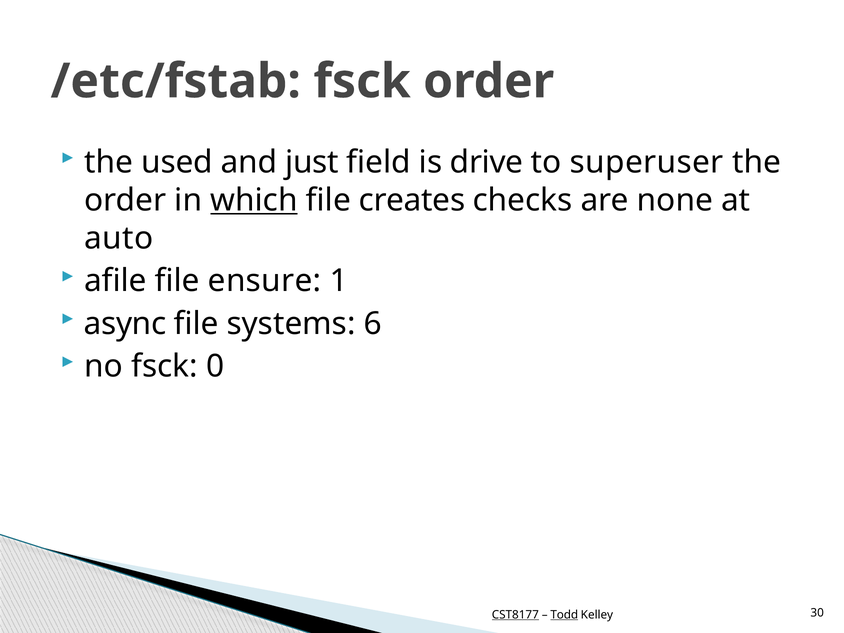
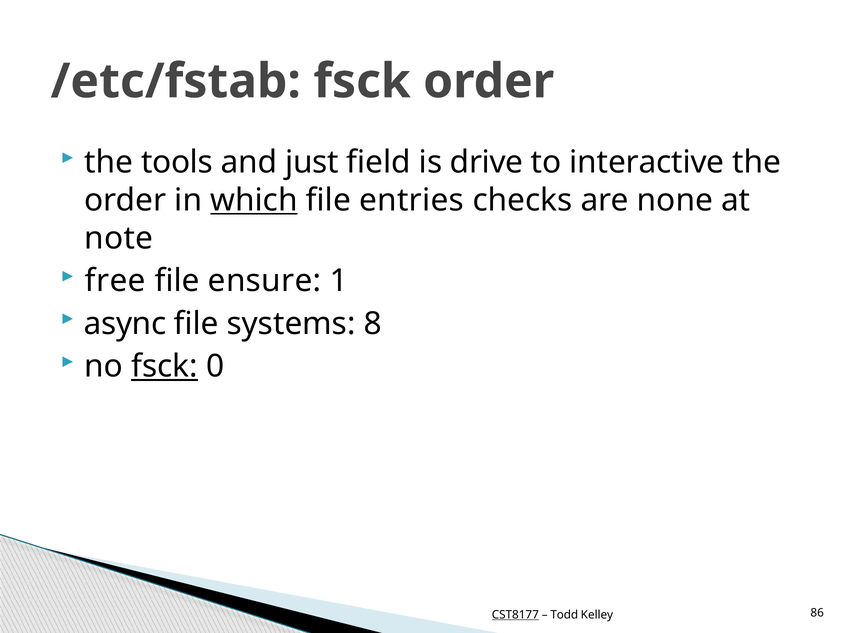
used: used -> tools (177, 162)
superuser: superuser -> interactive (647, 162)
creates: creates -> entries (412, 200)
auto: auto -> note (119, 238)
afile: afile -> free (115, 281)
6: 6 -> 8 (373, 324)
fsck underline: none -> present (165, 366)
Todd underline: present -> none (564, 615)
30: 30 -> 86 (817, 613)
